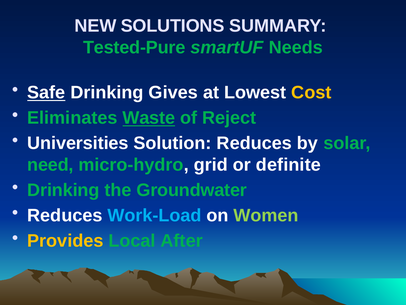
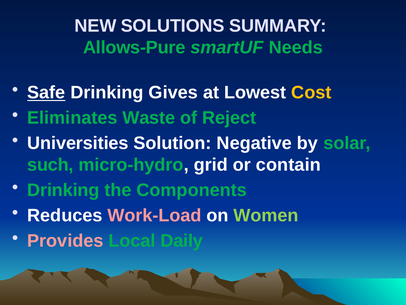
Tested-Pure: Tested-Pure -> Allows-Pure (134, 48)
Waste underline: present -> none (149, 118)
Solution Reduces: Reduces -> Negative (254, 143)
need: need -> such (50, 165)
definite: definite -> contain (288, 165)
Groundwater: Groundwater -> Components (192, 190)
Work-Load colour: light blue -> pink (154, 215)
Provides colour: yellow -> pink (65, 241)
After: After -> Daily (182, 241)
